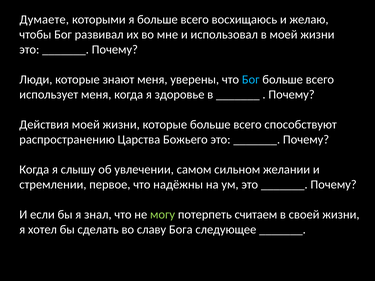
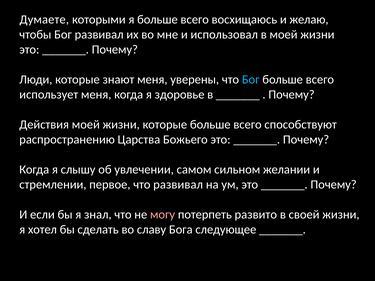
что надёжны: надёжны -> развивал (178, 185)
могу colour: light green -> pink (163, 215)
считаем: считаем -> развито (256, 215)
